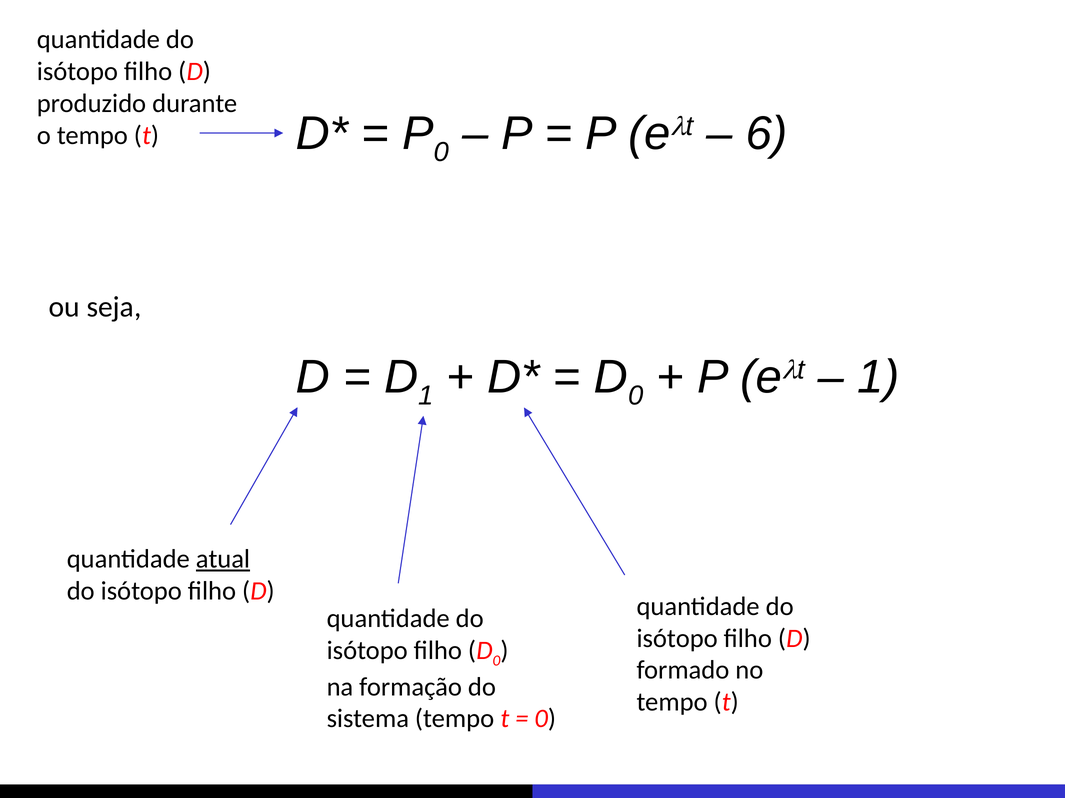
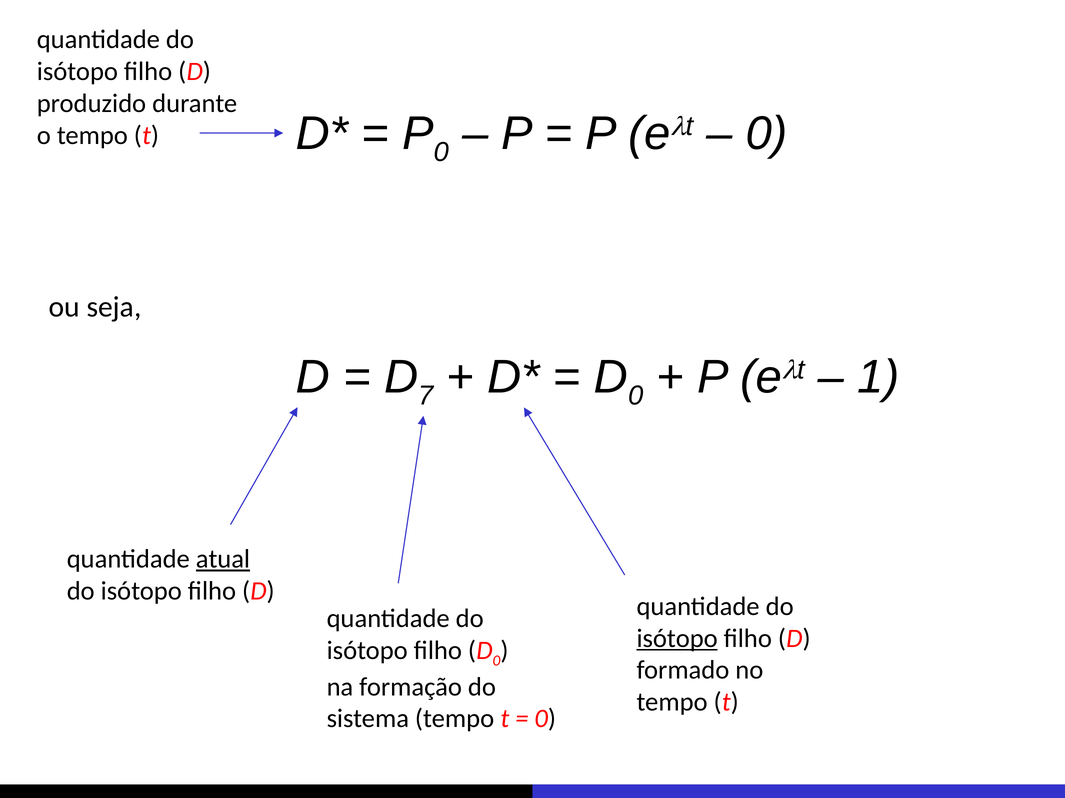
6: 6 -> 0 (767, 134)
D 1: 1 -> 7 (426, 396)
isótopo underline: none -> present (677, 639)
